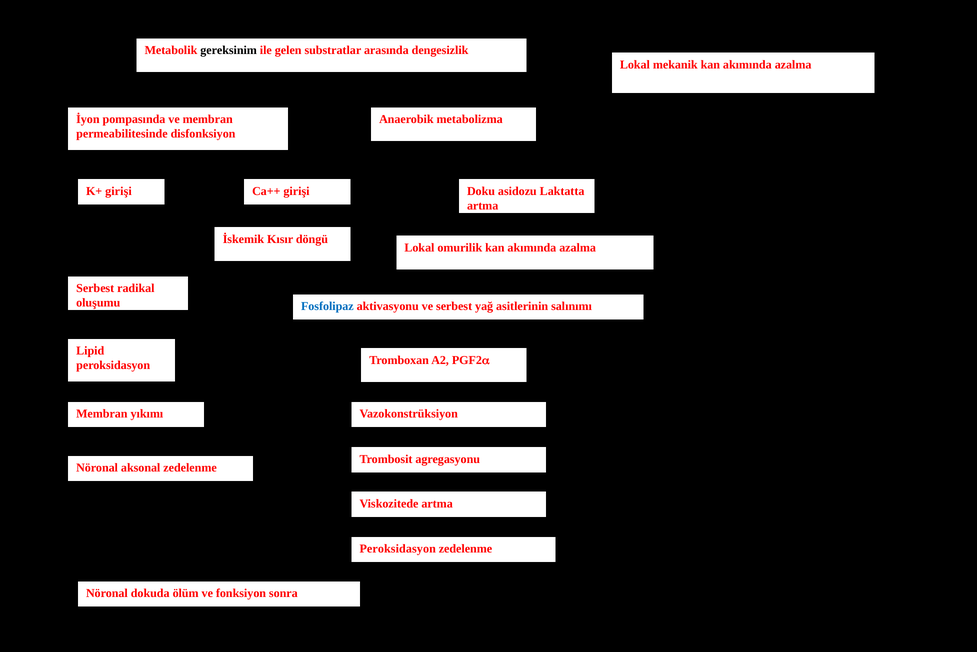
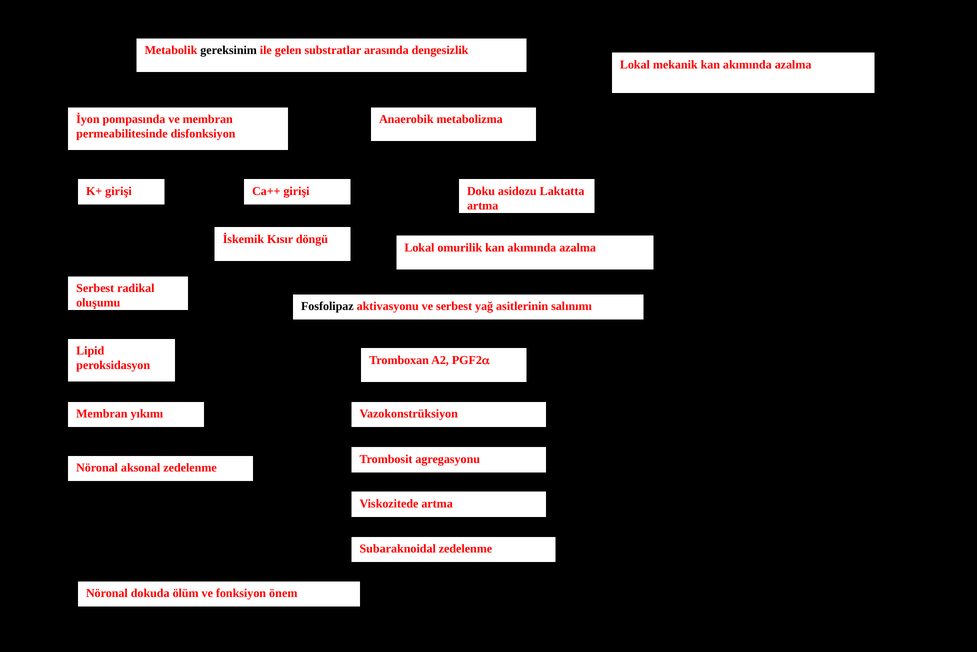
Fosfolipaz colour: blue -> black (327, 306)
Peroksidasyon: Peroksidasyon -> Subaraknoidal (398, 548)
sonra: sonra -> önem (283, 593)
